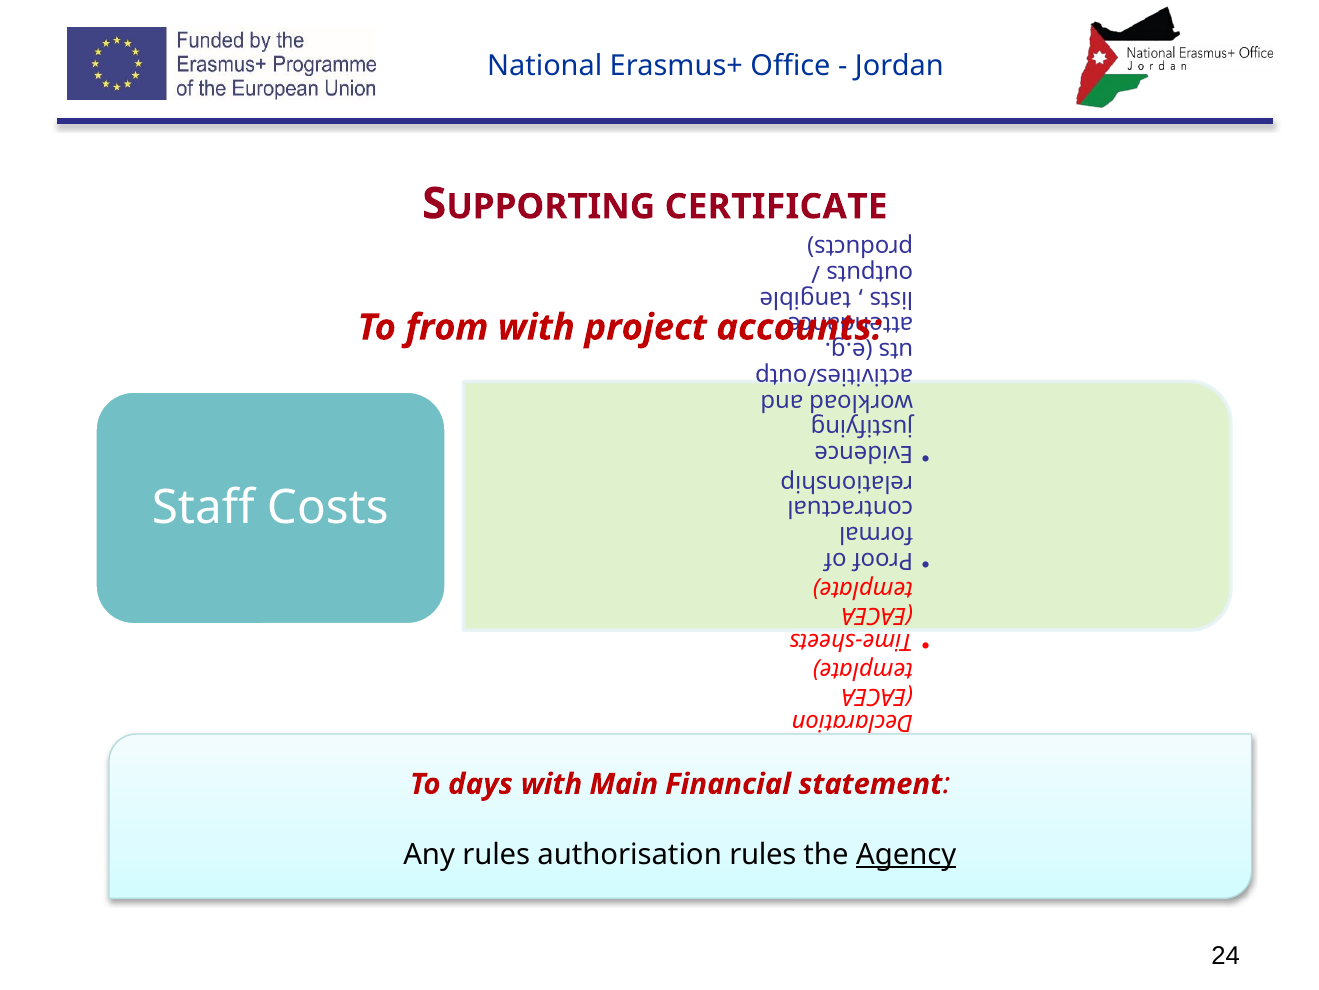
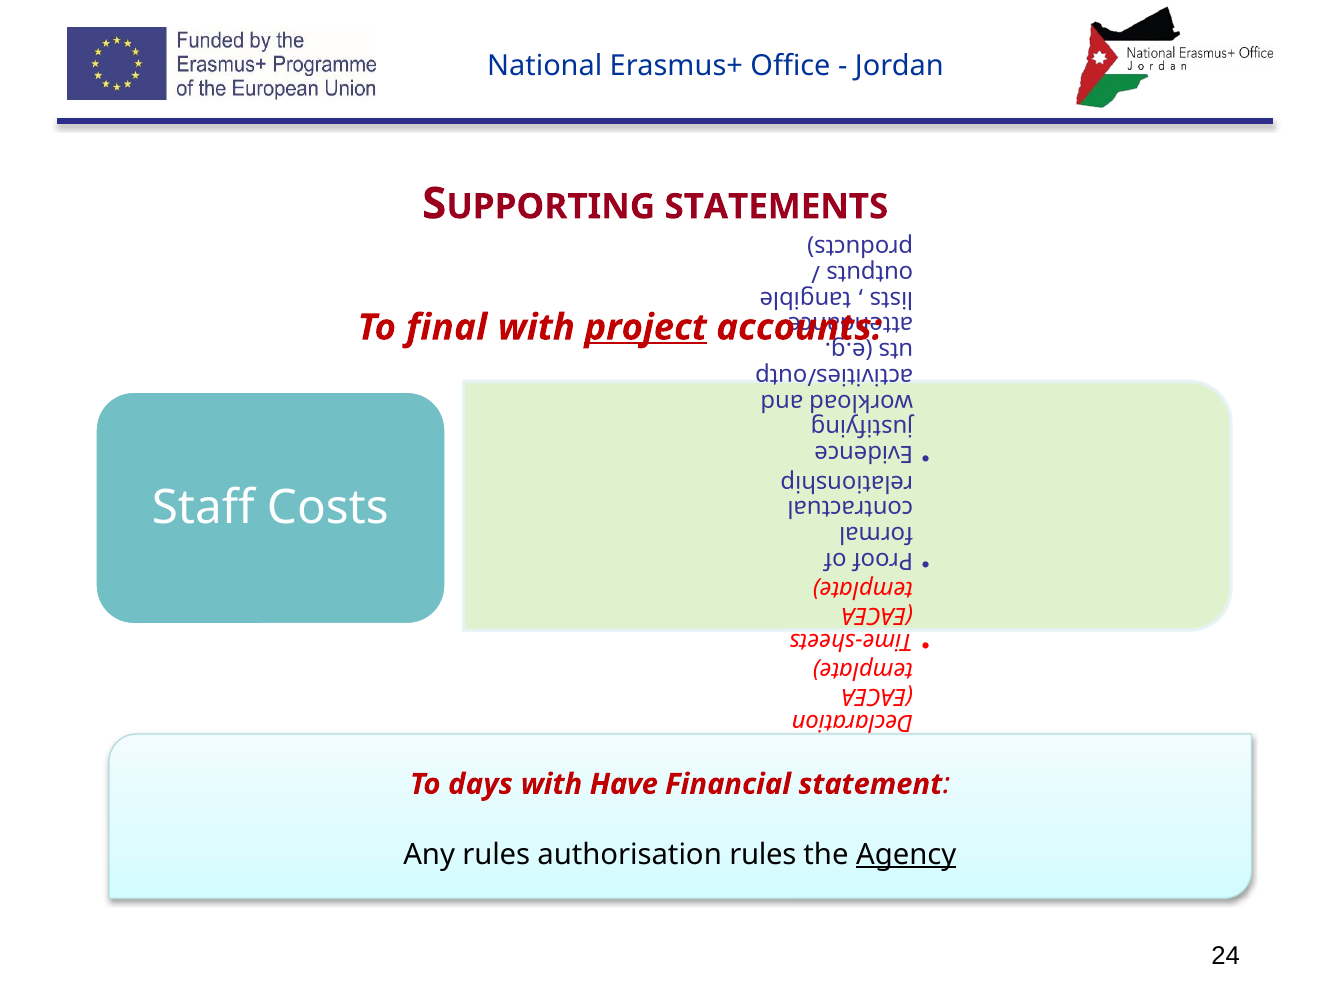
CERTIFICATE: CERTIFICATE -> STATEMENTS (776, 207)
from: from -> final (447, 327)
project underline: none -> present (646, 327)
Main: Main -> Have (624, 784)
